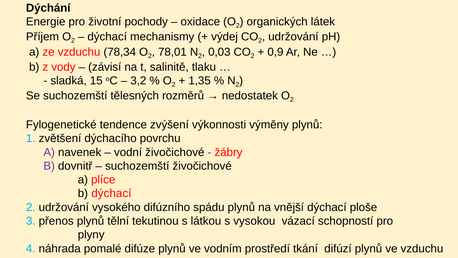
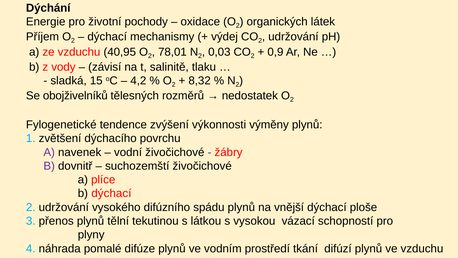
78,34: 78,34 -> 40,95 (120, 52)
3,2: 3,2 -> 4,2 (138, 81)
1,35: 1,35 -> 8,32 (200, 81)
Se suchozemští: suchozemští -> obojživelníků (75, 96)
